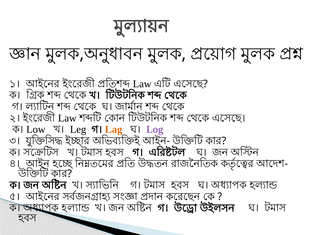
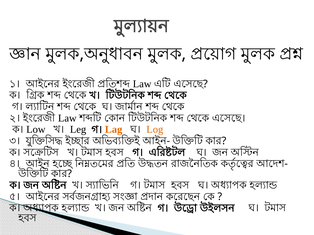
Log colour: purple -> orange (155, 130)
